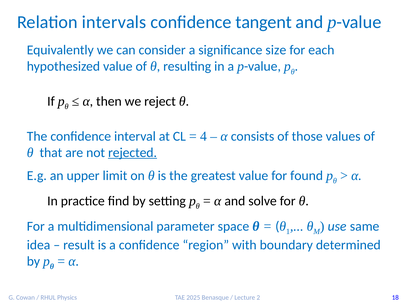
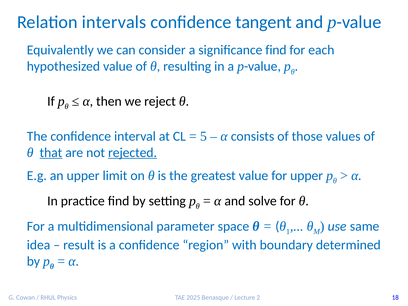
significance size: size -> find (276, 50)
4: 4 -> 5 (203, 136)
that underline: none -> present (51, 153)
for found: found -> upper (307, 176)
